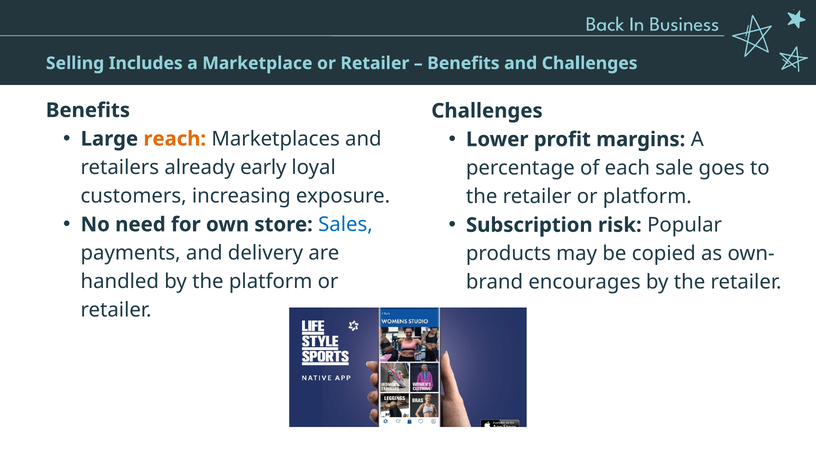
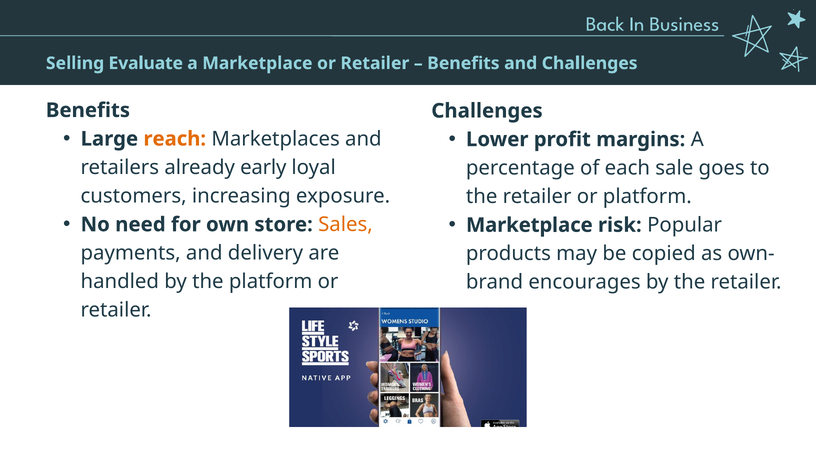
Includes: Includes -> Evaluate (146, 63)
Sales colour: blue -> orange (345, 225)
Subscription: Subscription -> Marketplace (529, 225)
